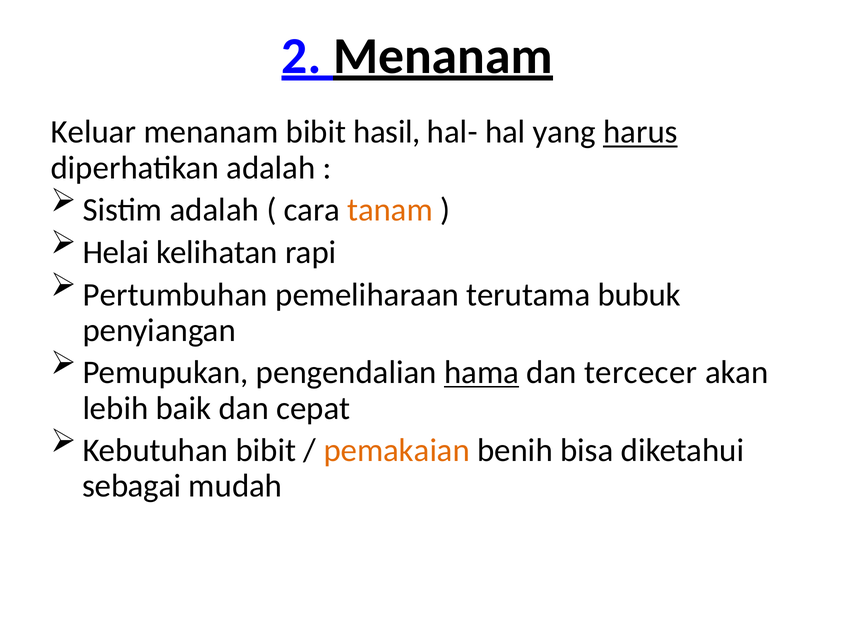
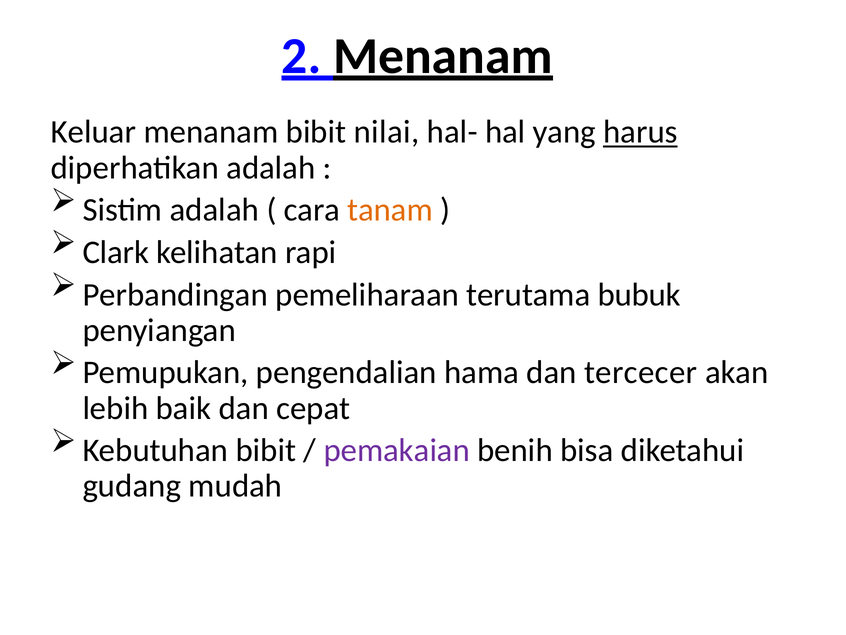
hasil: hasil -> nilai (387, 132)
Helai: Helai -> Clark (116, 252)
Pertumbuhan: Pertumbuhan -> Perbandingan (175, 294)
hama underline: present -> none (482, 372)
pemakaian colour: orange -> purple (397, 450)
sebagai: sebagai -> gudang (132, 486)
